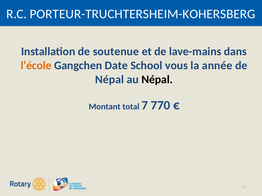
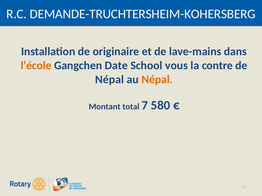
PORTEUR-TRUCHTERSHEIM-KOHERSBERG: PORTEUR-TRUCHTERSHEIM-KOHERSBERG -> DEMANDE-TRUCHTERSHEIM-KOHERSBERG (143, 14)
soutenue: soutenue -> originaire (116, 52)
année: année -> contre (217, 66)
Népal colour: black -> orange (157, 80)
770: 770 -> 580 (160, 106)
